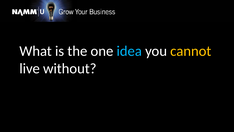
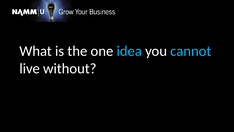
cannot colour: yellow -> light blue (191, 51)
